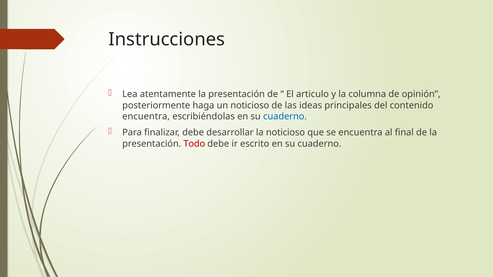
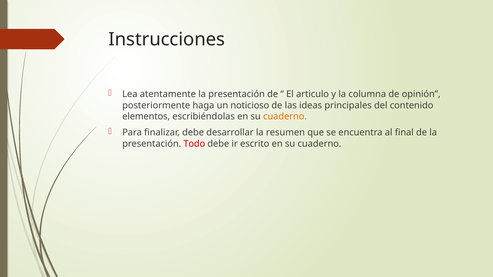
encuentra: encuentra -> elementos (146, 117)
cuaderno colour: blue -> orange (285, 117)
la noticioso: noticioso -> resumen (285, 133)
